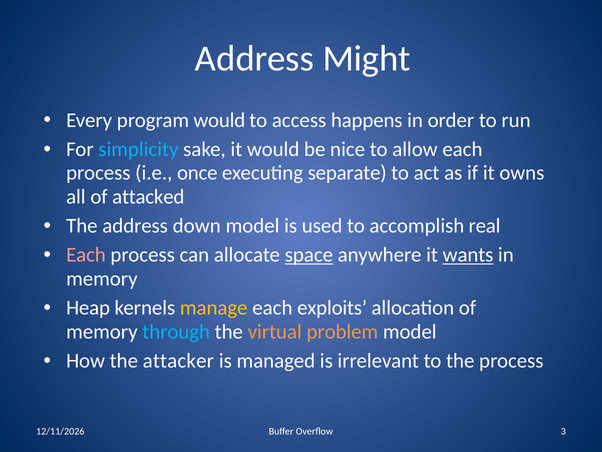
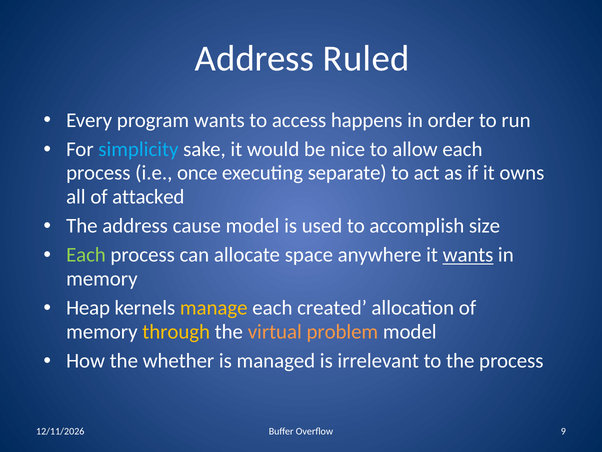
Might: Might -> Ruled (366, 58)
program would: would -> wants (219, 120)
down: down -> cause (197, 226)
real: real -> size (485, 226)
Each colour: pink -> light green (86, 255)
space underline: present -> none (309, 255)
exploits: exploits -> created (332, 308)
through colour: light blue -> yellow (176, 331)
attacker: attacker -> whether (178, 360)
3: 3 -> 9 (563, 431)
